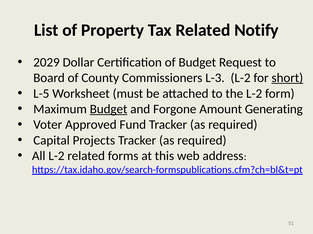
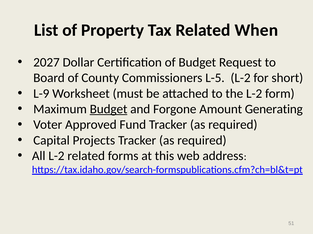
Notify: Notify -> When (256, 30)
2029: 2029 -> 2027 (47, 62)
L-3: L-3 -> L-5 (215, 78)
short underline: present -> none (287, 78)
L-5: L-5 -> L-9 (41, 94)
